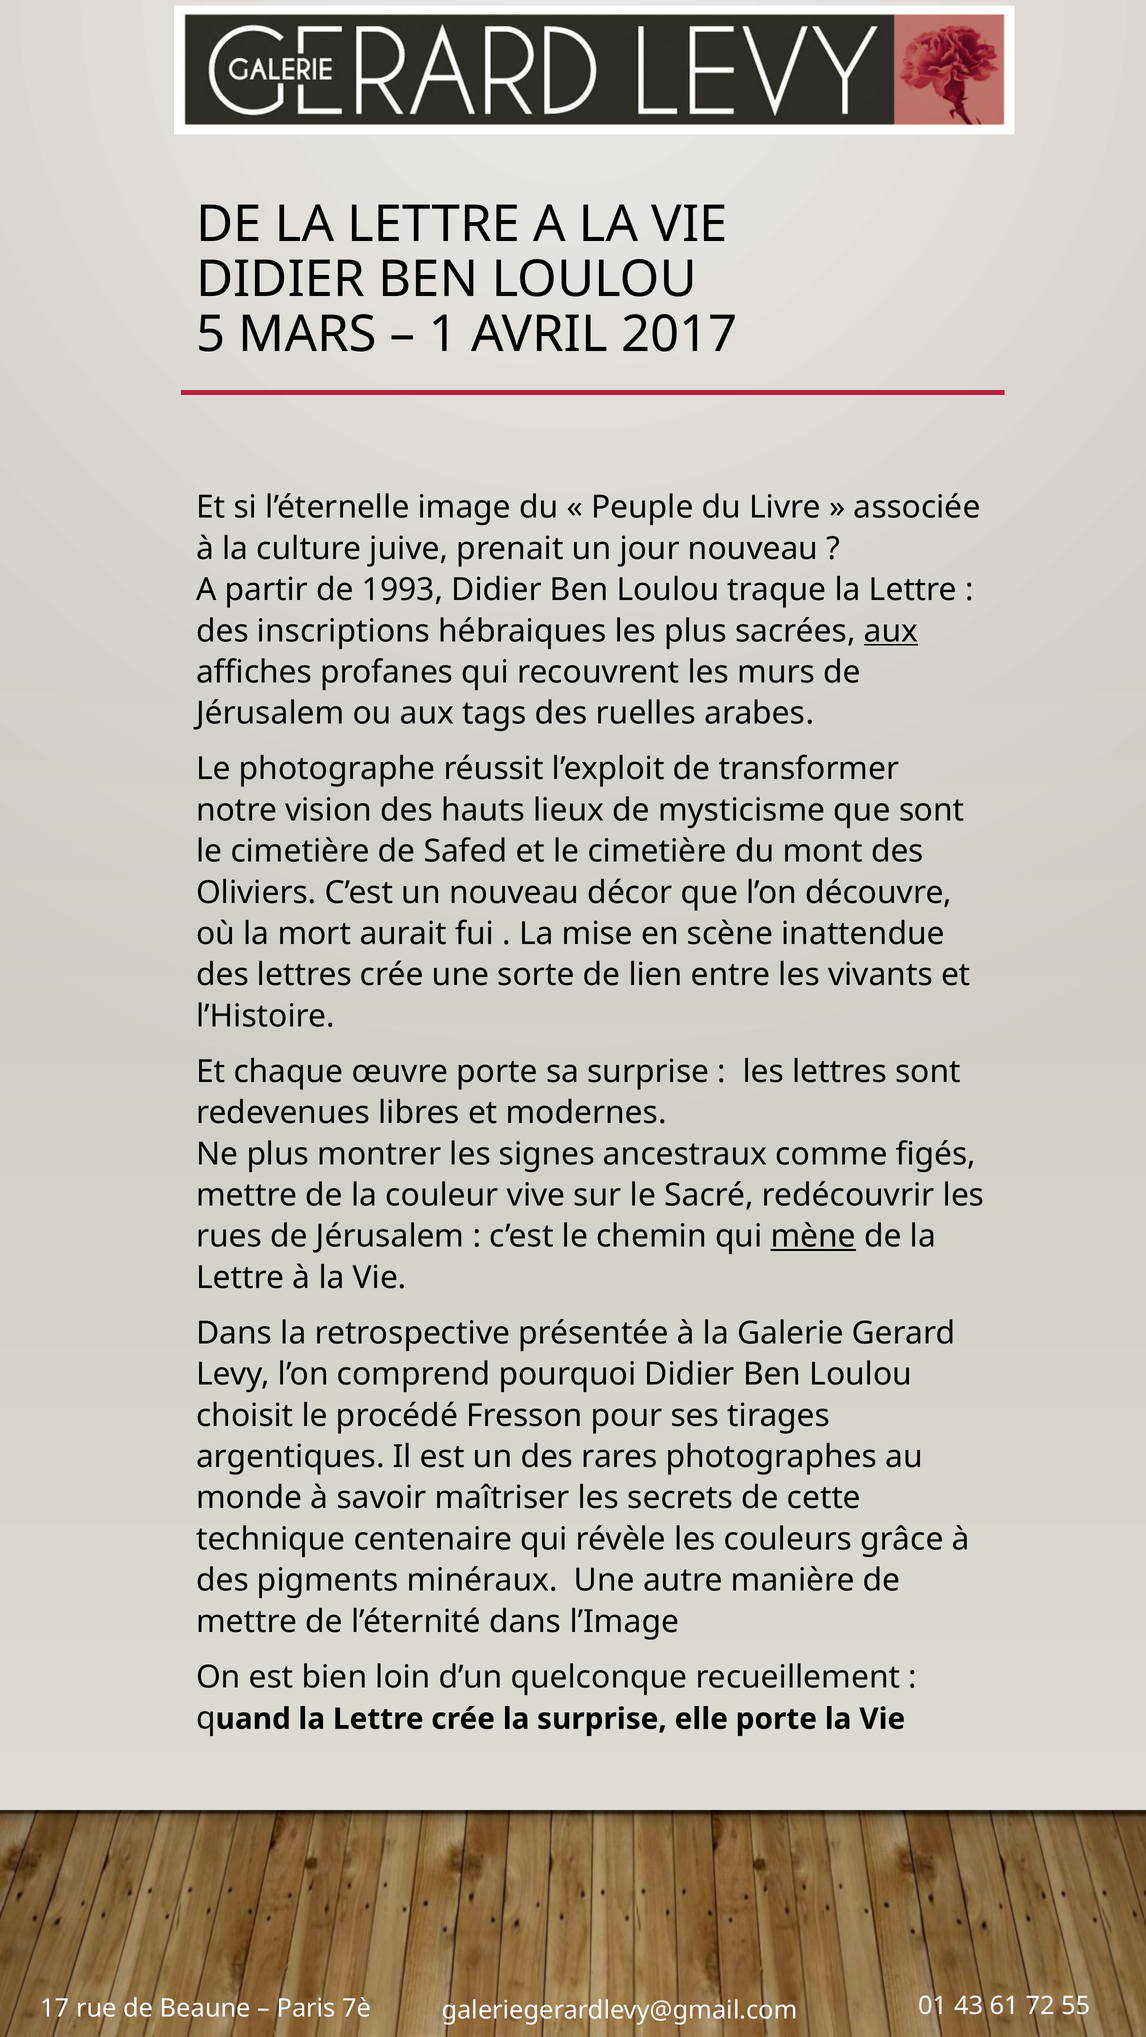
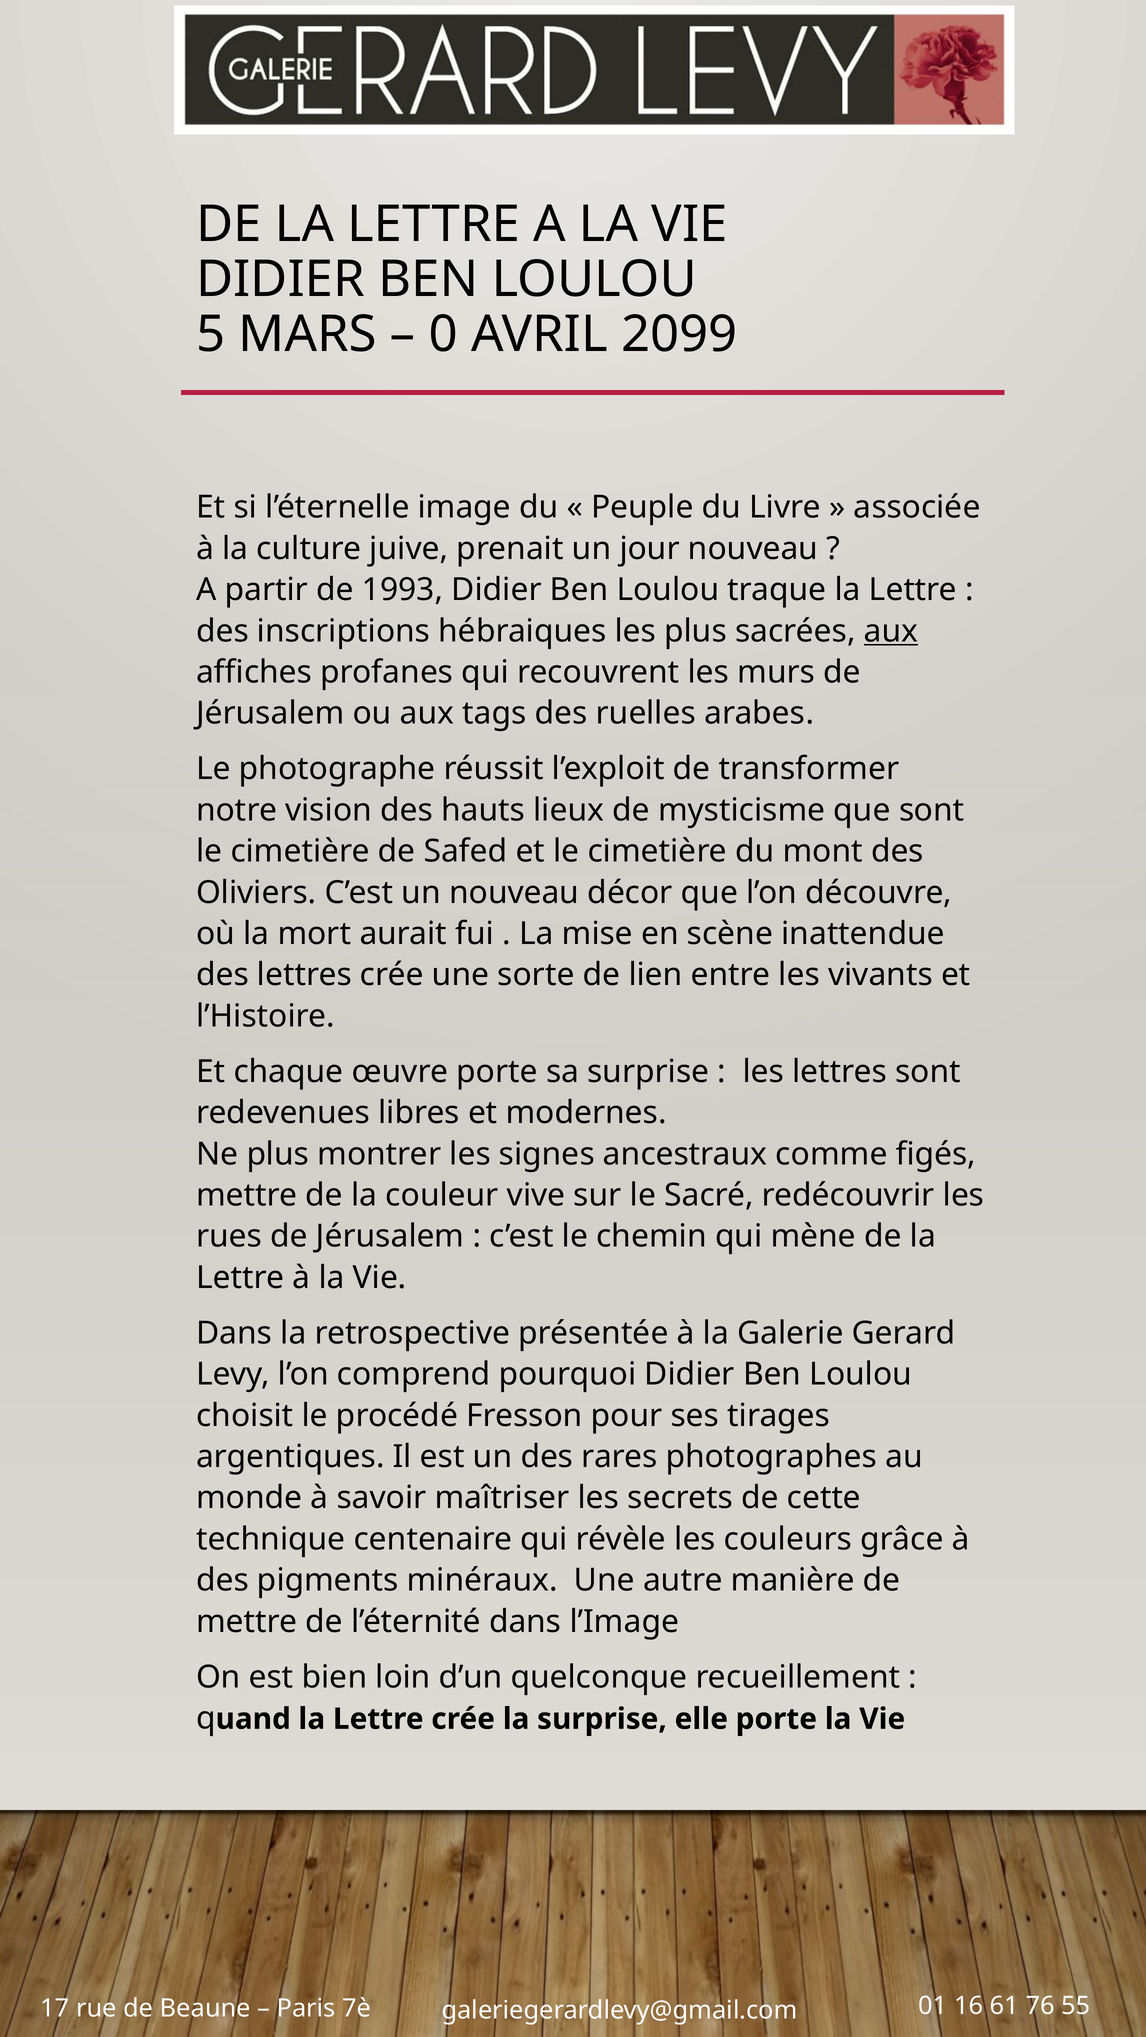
1: 1 -> 0 (443, 335)
2017: 2017 -> 2099 (679, 335)
mène underline: present -> none (813, 1237)
43: 43 -> 16 (969, 2006)
72: 72 -> 76 (1040, 2006)
